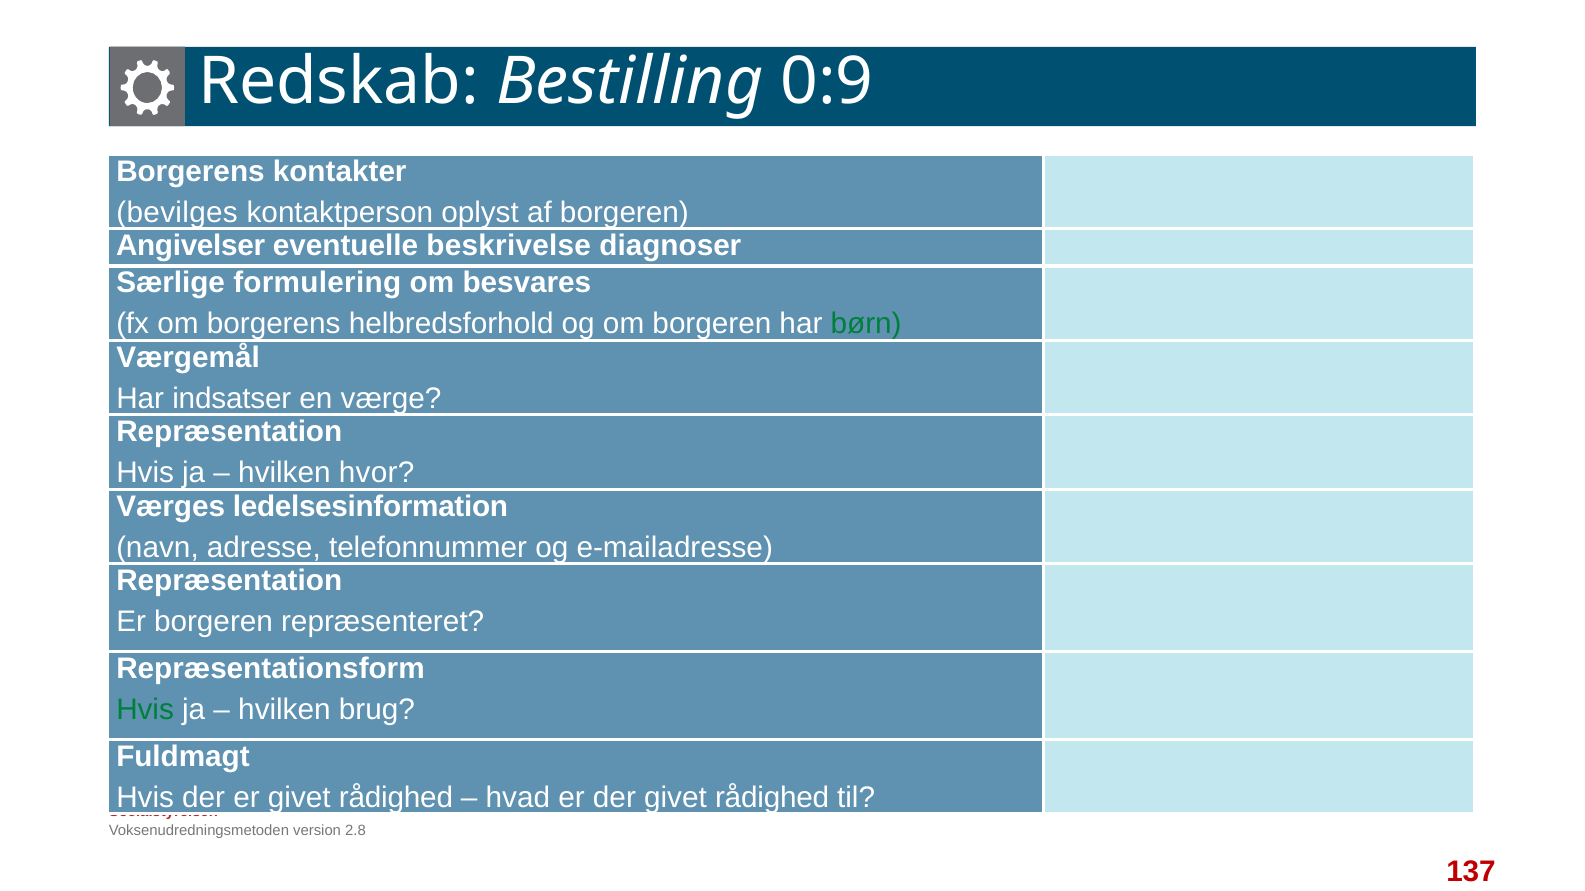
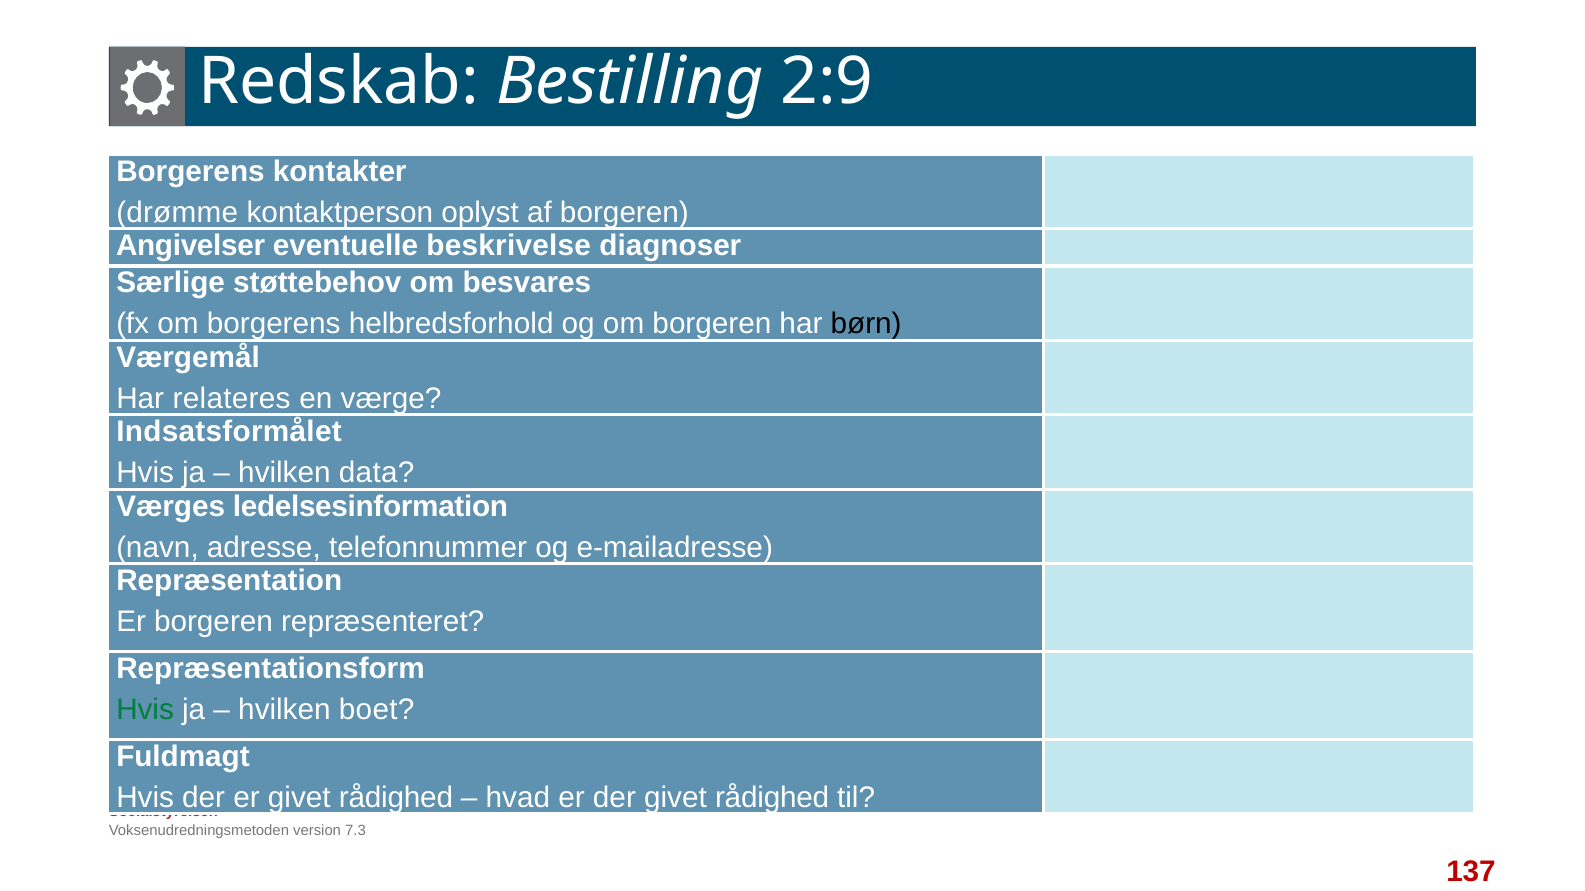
0:9: 0:9 -> 2:9 (827, 82)
bevilges: bevilges -> drømme (177, 212)
formulering: formulering -> støttebehov (317, 283)
børn colour: green -> black (866, 324)
indsatser: indsatser -> relateres (232, 399)
Repræsentation: Repræsentation -> Indsatsformålet (229, 432)
hvor: hvor -> data (377, 473)
brug: brug -> boet (377, 710)
2.8: 2.8 -> 7.3 (356, 831)
